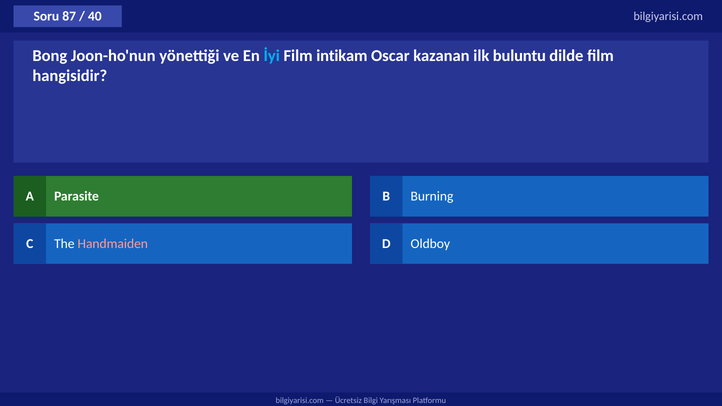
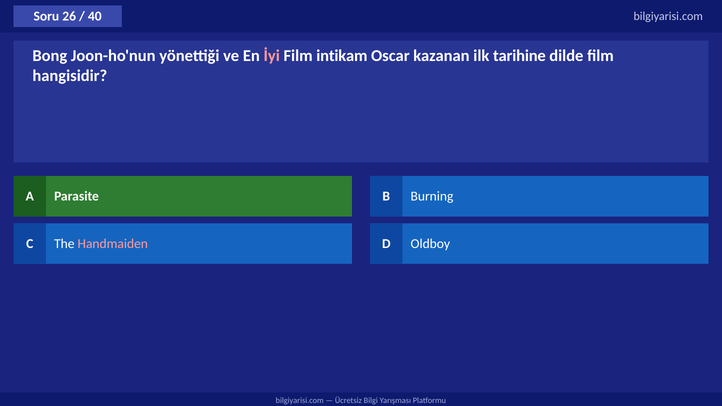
87: 87 -> 26 (69, 17)
İyi colour: light blue -> pink (272, 56)
buluntu: buluntu -> tarihine (519, 56)
